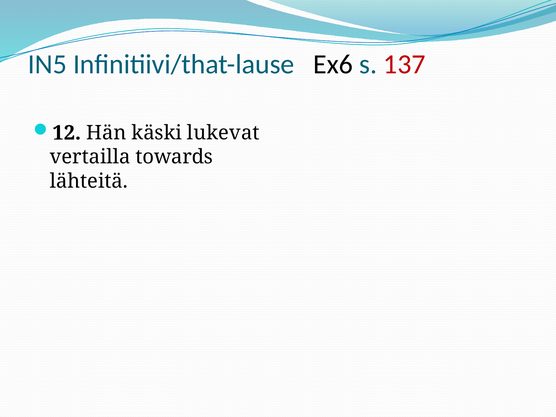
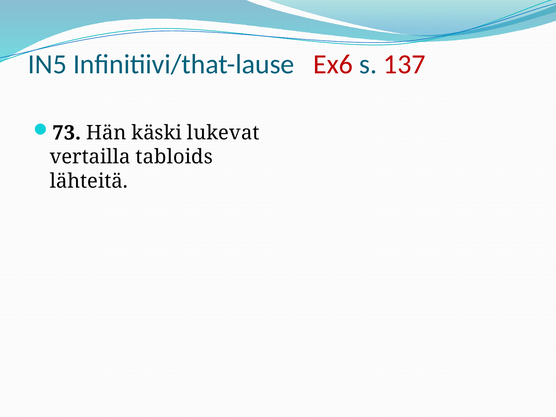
Ex6 colour: black -> red (333, 64)
12: 12 -> 73 (67, 133)
towards: towards -> tabloids (174, 157)
